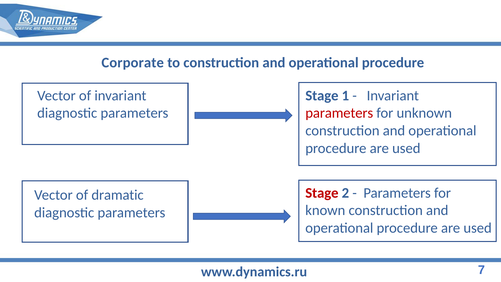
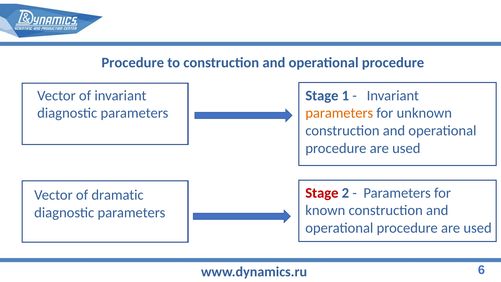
Corporate: Corporate -> Procedure (133, 63)
parameters colour: red -> orange (339, 113)
7: 7 -> 6 (481, 270)
